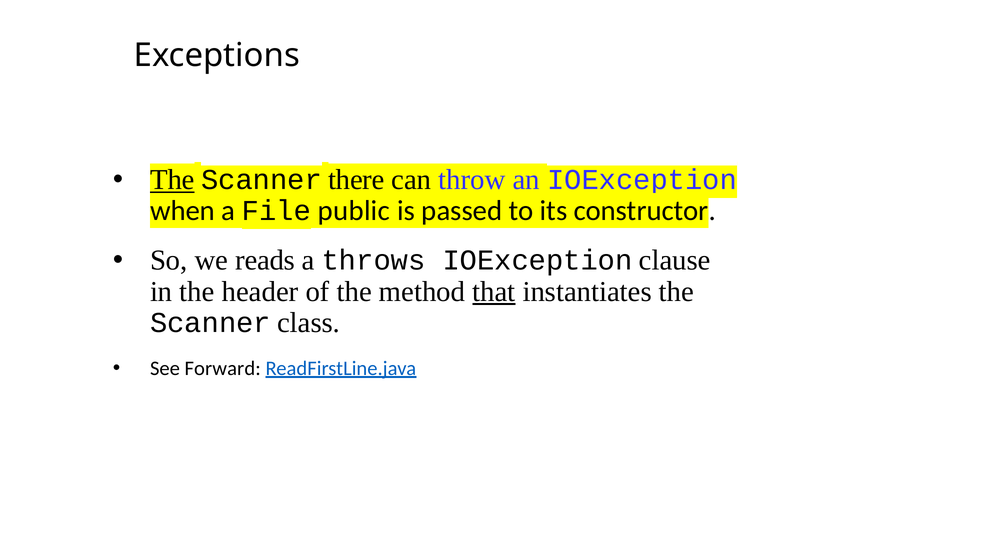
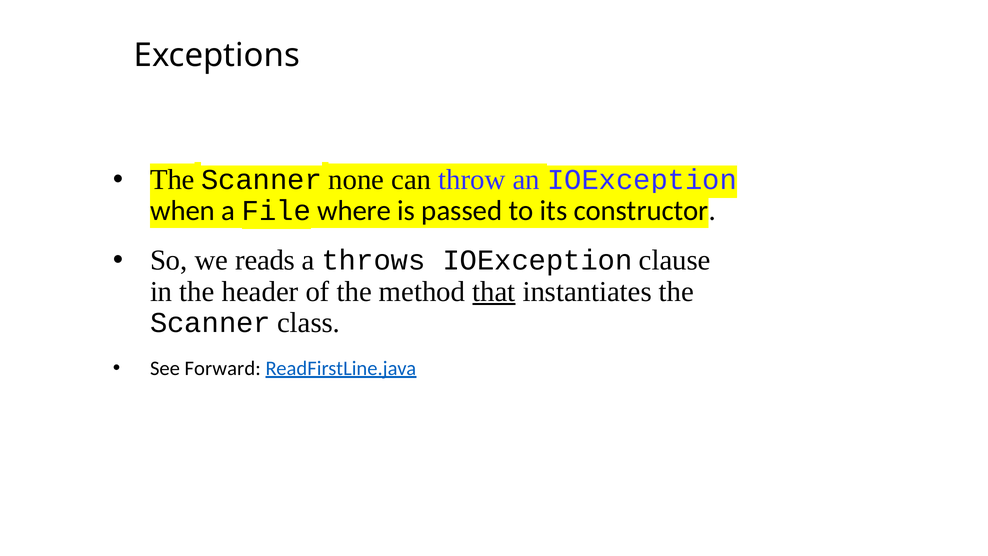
The underline: present -> none (172, 180)
there: there -> none (356, 180)
public: public -> where (354, 211)
